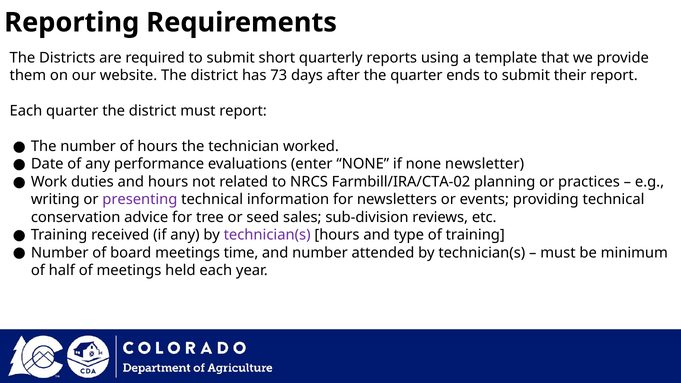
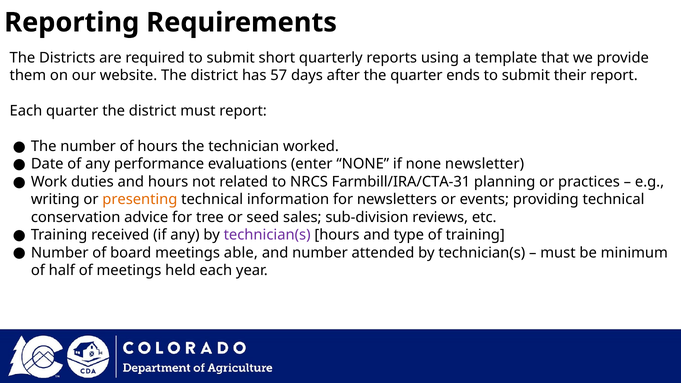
73: 73 -> 57 (279, 76)
Farmbill/IRA/CTA-02: Farmbill/IRA/CTA-02 -> Farmbill/IRA/CTA-31 (401, 182)
presenting colour: purple -> orange (140, 200)
time: time -> able (241, 253)
